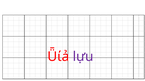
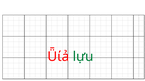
lựu colour: purple -> green (83, 57)
